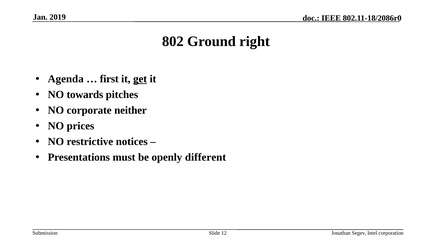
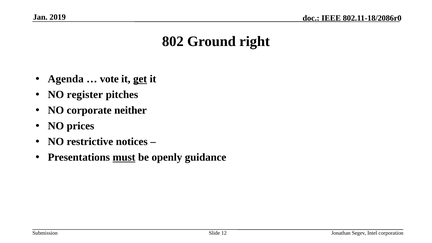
first: first -> vote (109, 79)
towards: towards -> register (85, 95)
must underline: none -> present (124, 157)
different: different -> guidance (206, 157)
